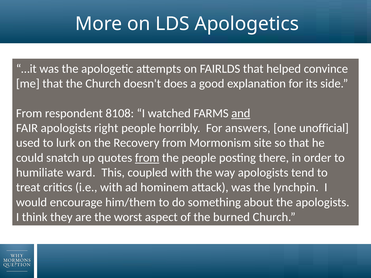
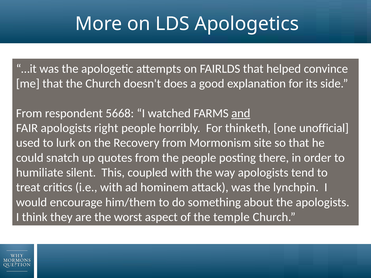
8108: 8108 -> 5668 (120, 113)
answers: answers -> thinketh (248, 128)
from underline: present -> none (147, 158)
ward: ward -> silent (81, 173)
burned: burned -> temple (231, 217)
